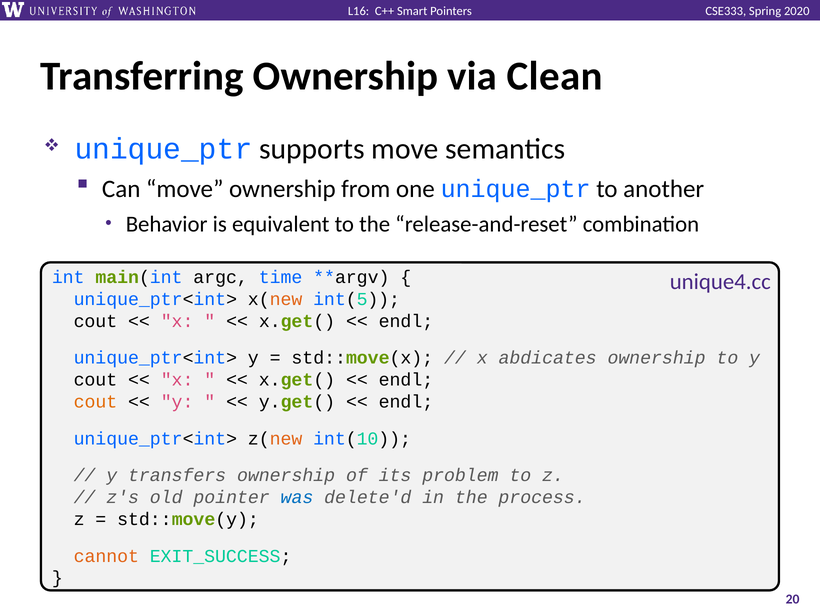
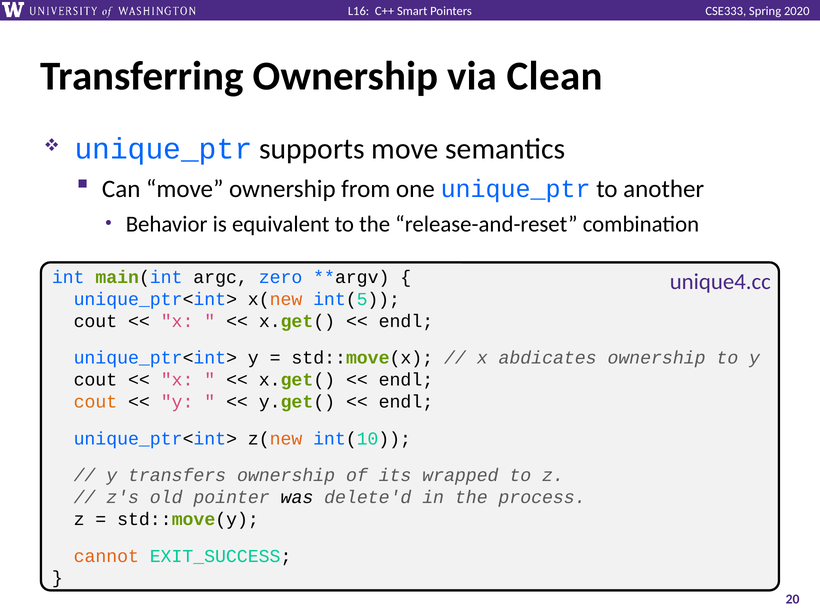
time: time -> zero (281, 277)
problem: problem -> wrapped (460, 475)
was colour: blue -> black (297, 497)
